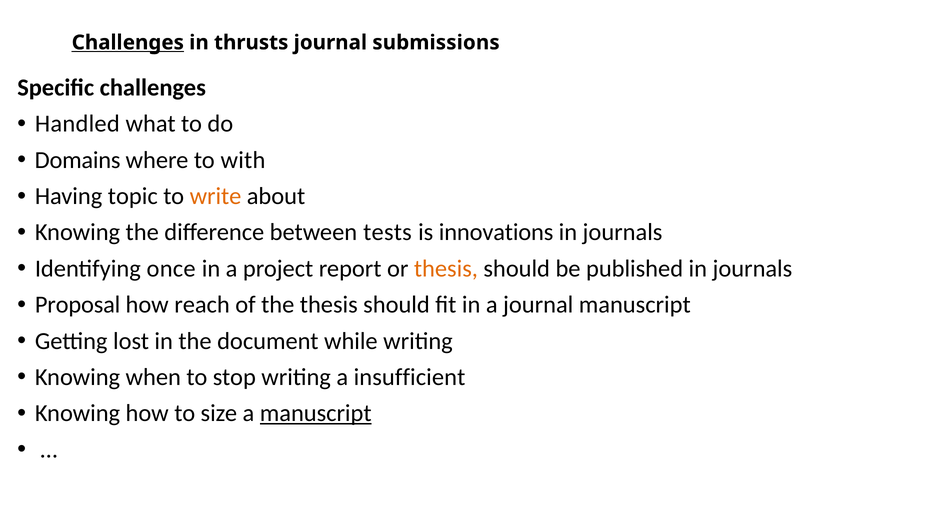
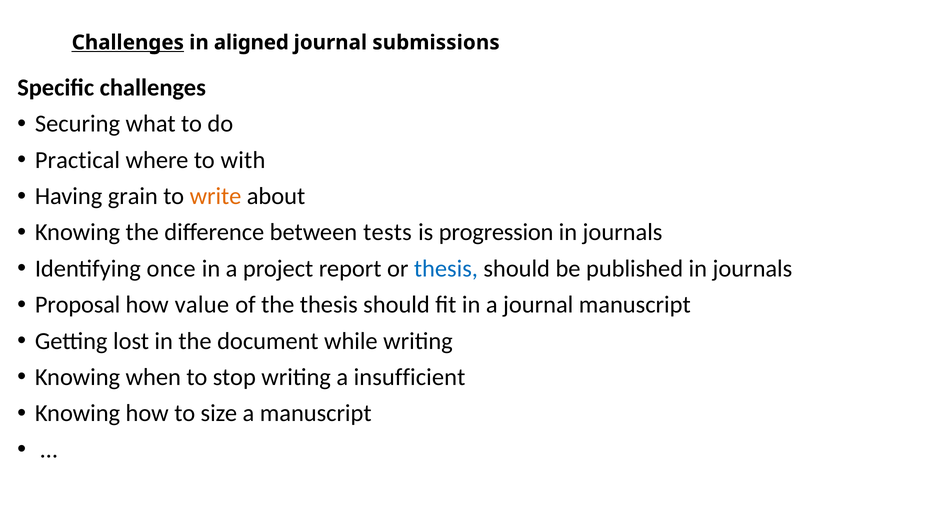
thrusts: thrusts -> aligned (251, 43)
Handled: Handled -> Securing (77, 124)
Domains: Domains -> Practical (77, 160)
topic: topic -> grain (133, 197)
innovations: innovations -> progression (496, 233)
thesis colour: orange -> blue (446, 269)
reach: reach -> value (202, 305)
manuscript underline: present -> none (316, 414)
